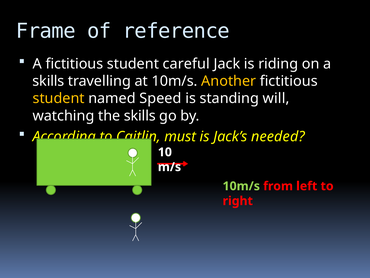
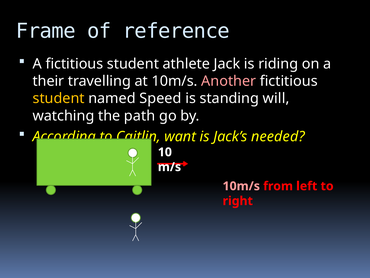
careful: careful -> athlete (186, 64)
skills: skills -> their (48, 81)
Another colour: yellow -> pink (229, 81)
the skills: skills -> path (140, 116)
must: must -> want (180, 136)
10m/s colour: light green -> pink (241, 186)
